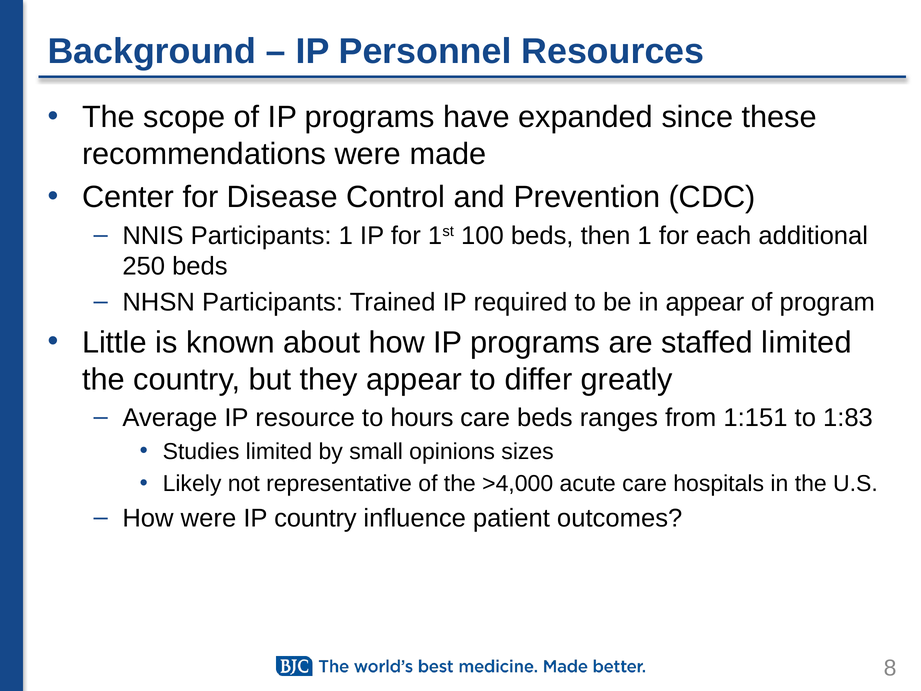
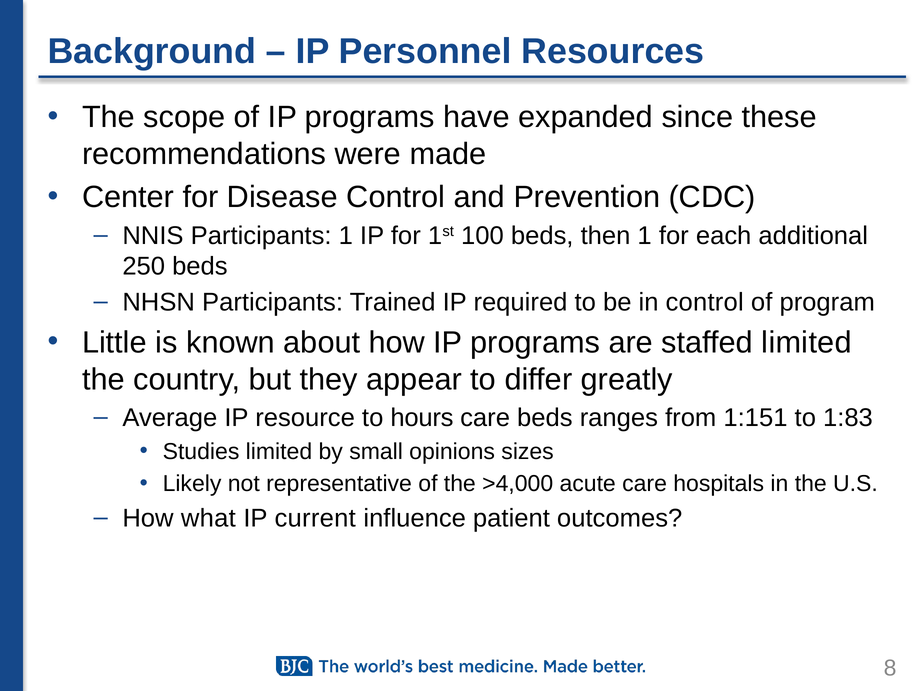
in appear: appear -> control (705, 302)
How were: were -> what (208, 518)
IP country: country -> current (315, 518)
